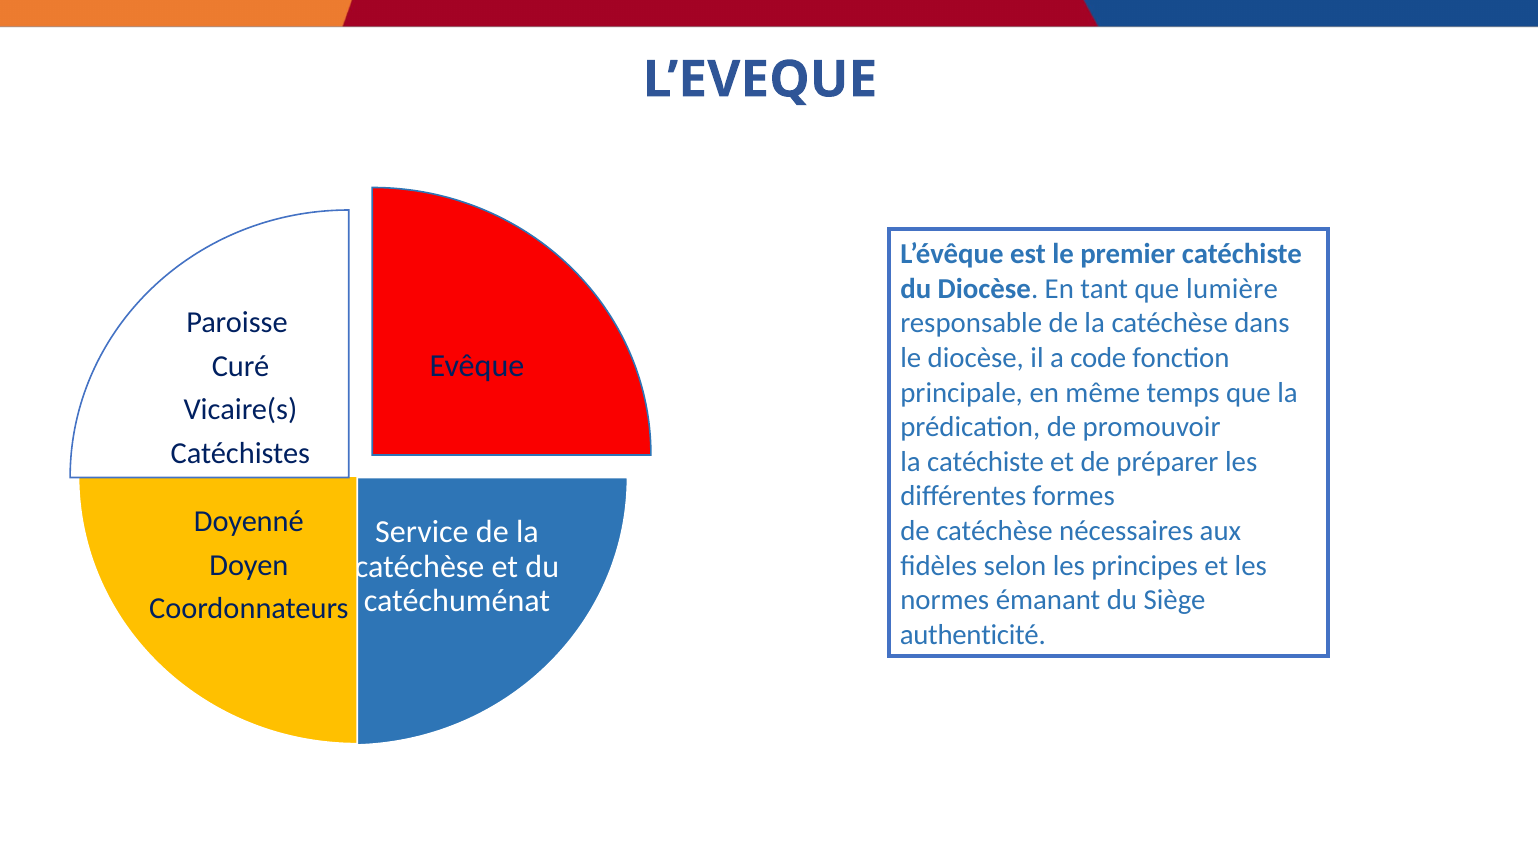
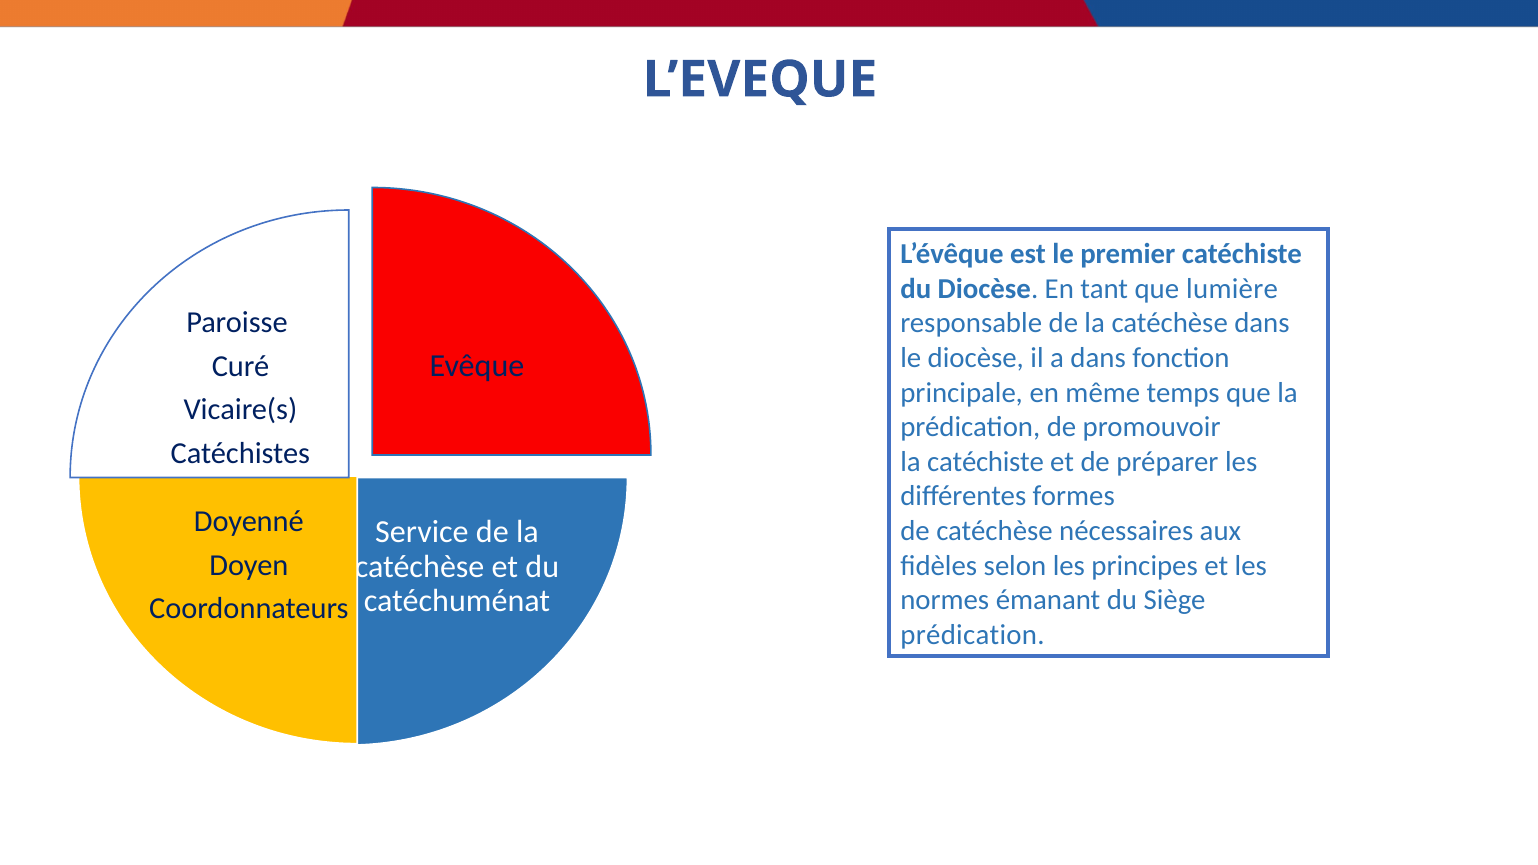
a code: code -> dans (1098, 358)
authenticité: authenticité -> prédication (973, 635)
